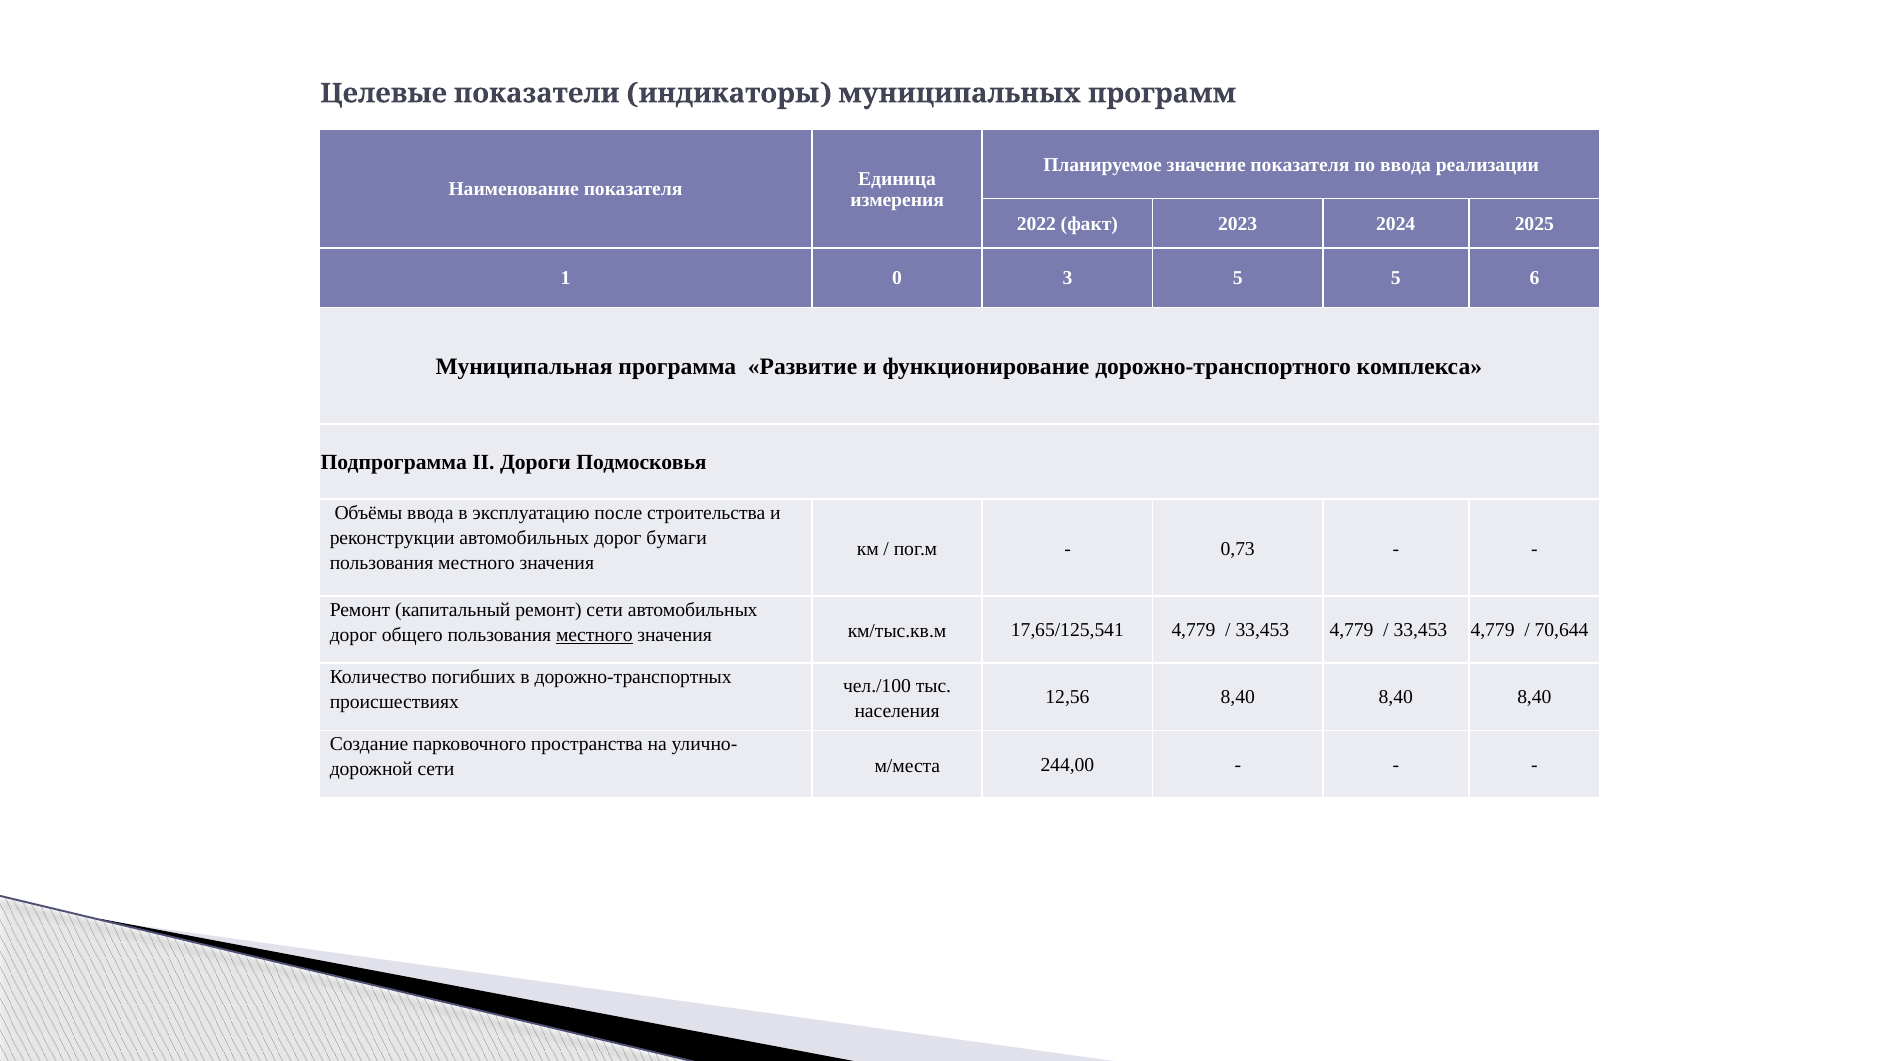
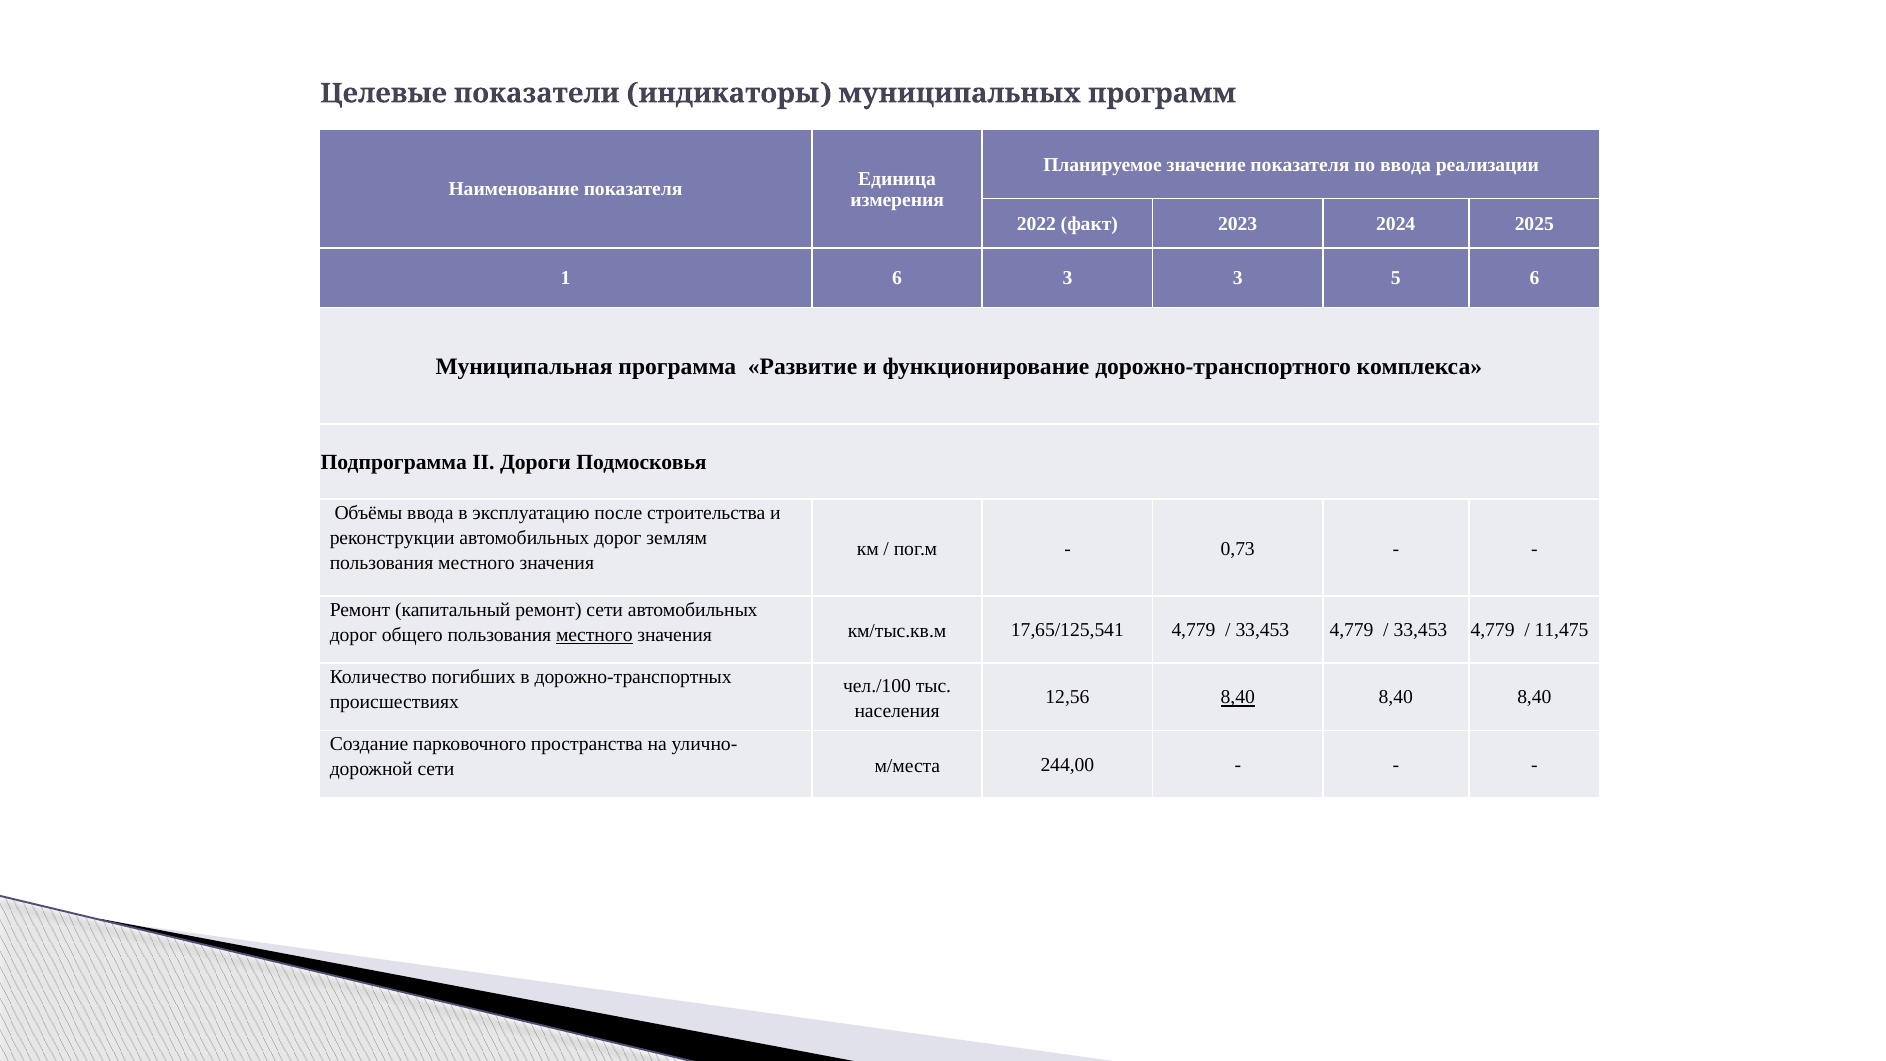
1 0: 0 -> 6 (897, 278)
3 5: 5 -> 3 (1238, 278)
бумаги: бумаги -> землям (677, 538)
70,644: 70,644 -> 11,475 (1562, 630)
8,40 underline: none -> present (1238, 697)
